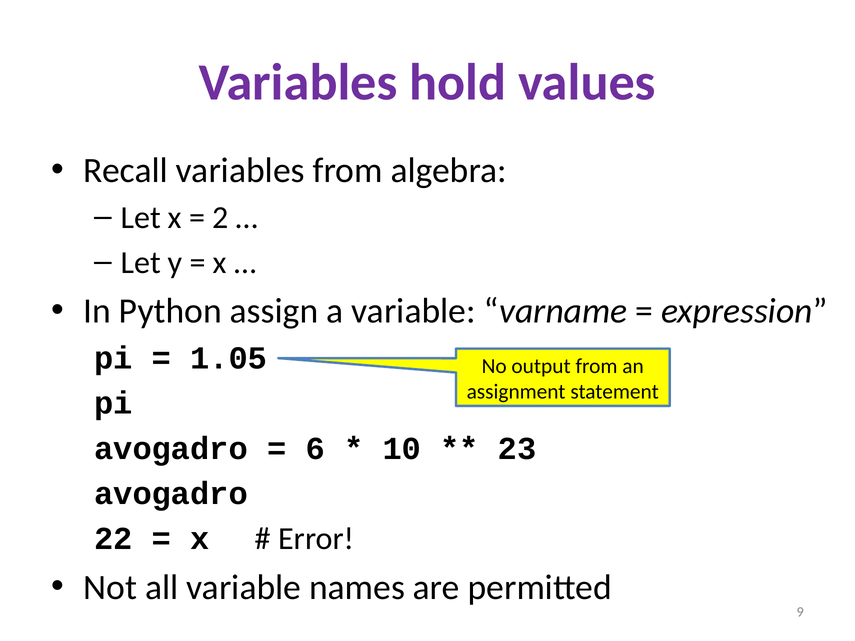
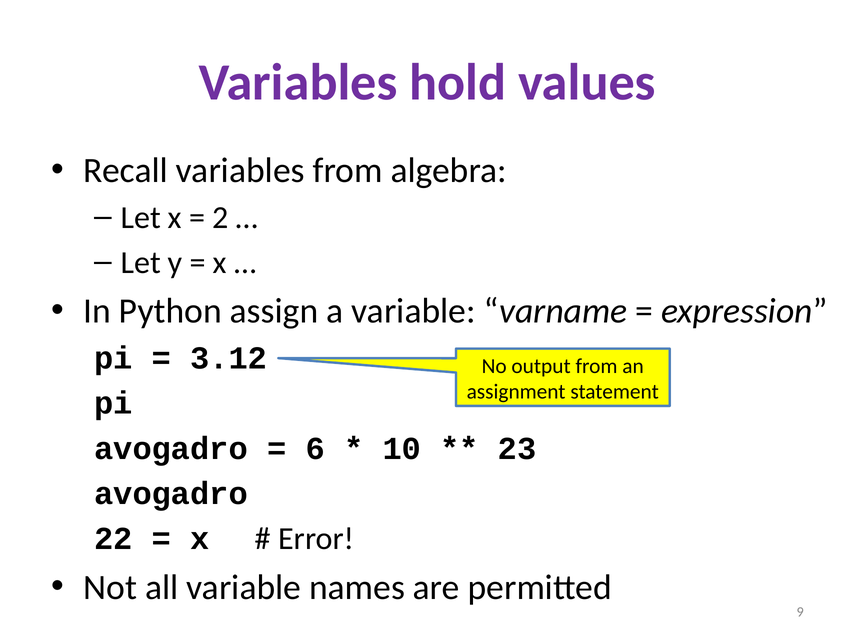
1.05: 1.05 -> 3.12 (229, 358)
